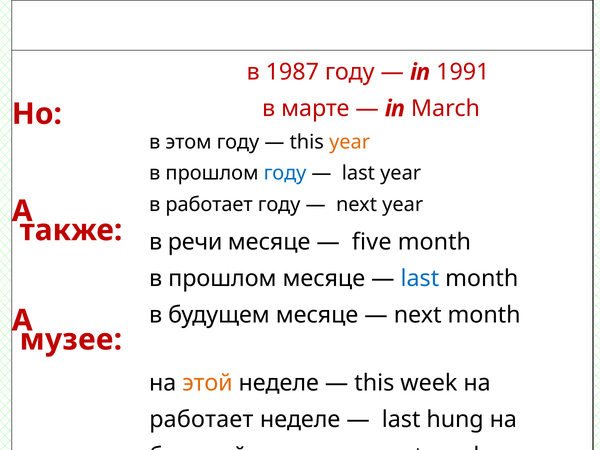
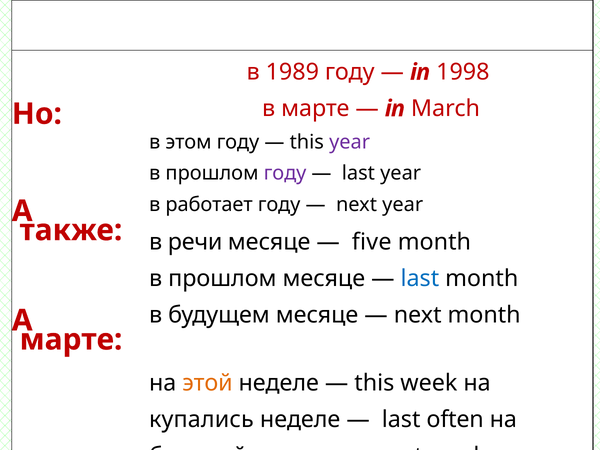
1987: 1987 -> 1989 (292, 72)
1991: 1991 -> 1998 (463, 72)
year colour: orange -> purple (350, 142)
году colour: blue -> purple (285, 173)
музее: музее -> марте (71, 340)
работает: работает -> купались (201, 420)
hung: hung -> often (455, 420)
